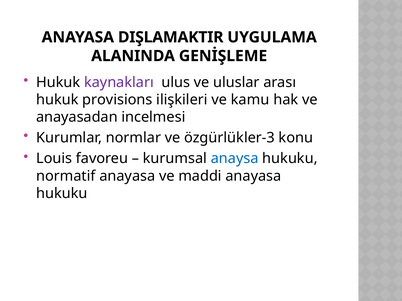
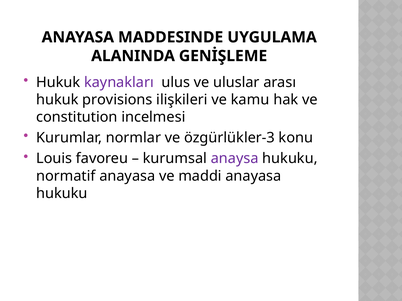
DIŞLAMAKTIR: DIŞLAMAKTIR -> MADDESINDE (171, 37)
anayasadan: anayasadan -> constitution (77, 117)
anaysa colour: blue -> purple (235, 159)
